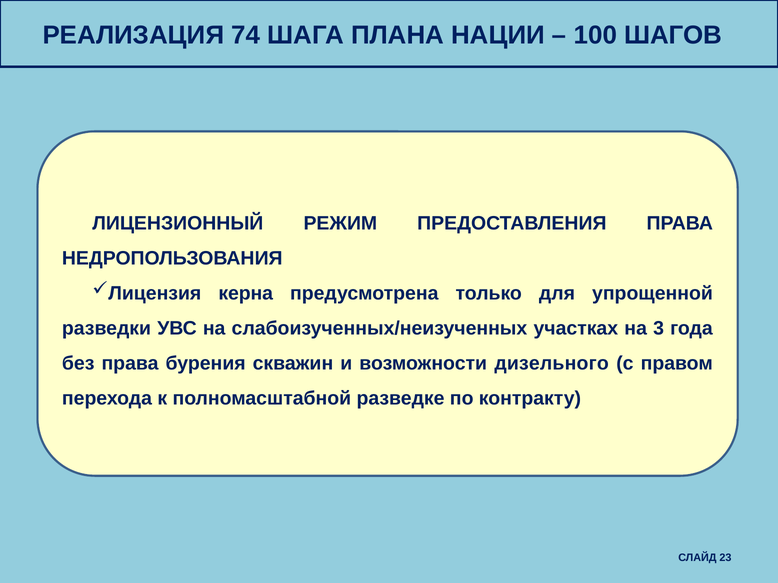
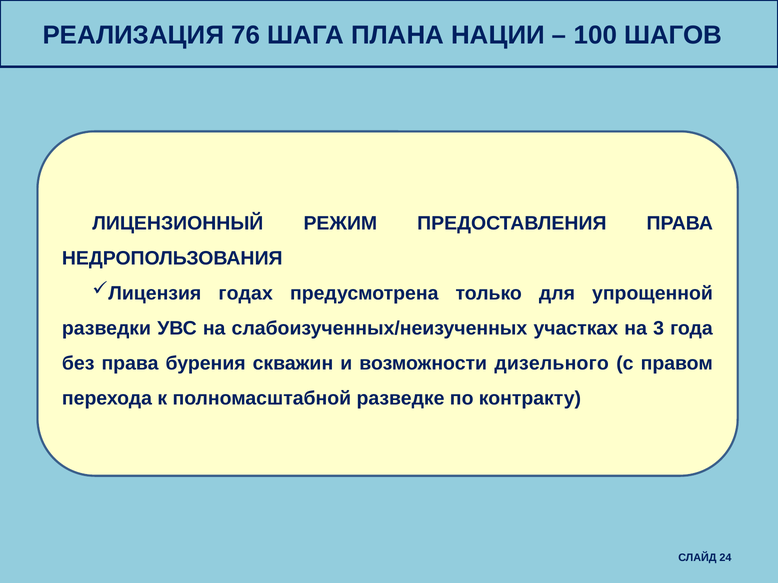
74: 74 -> 76 (246, 35)
керна: керна -> годах (246, 294)
23: 23 -> 24 (725, 558)
